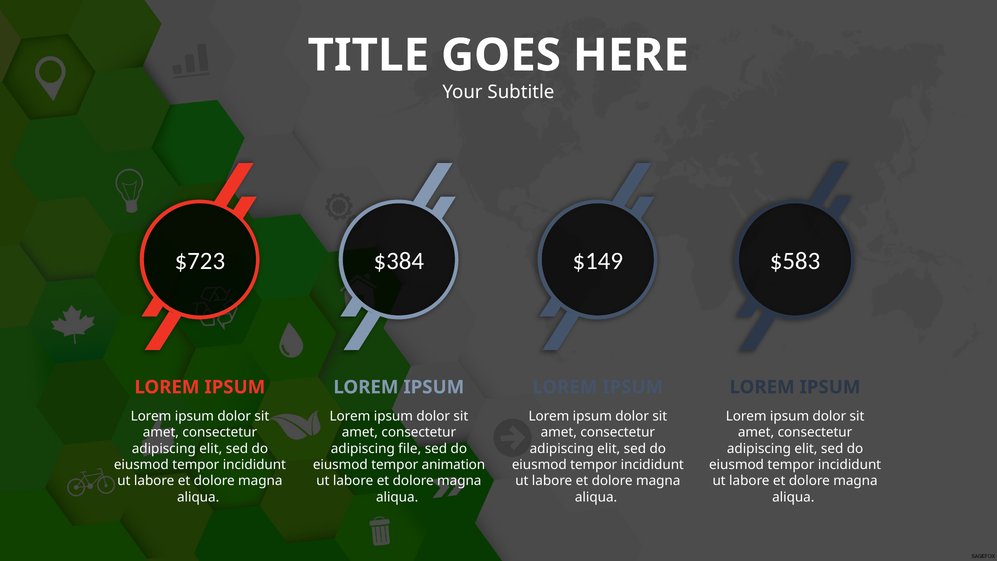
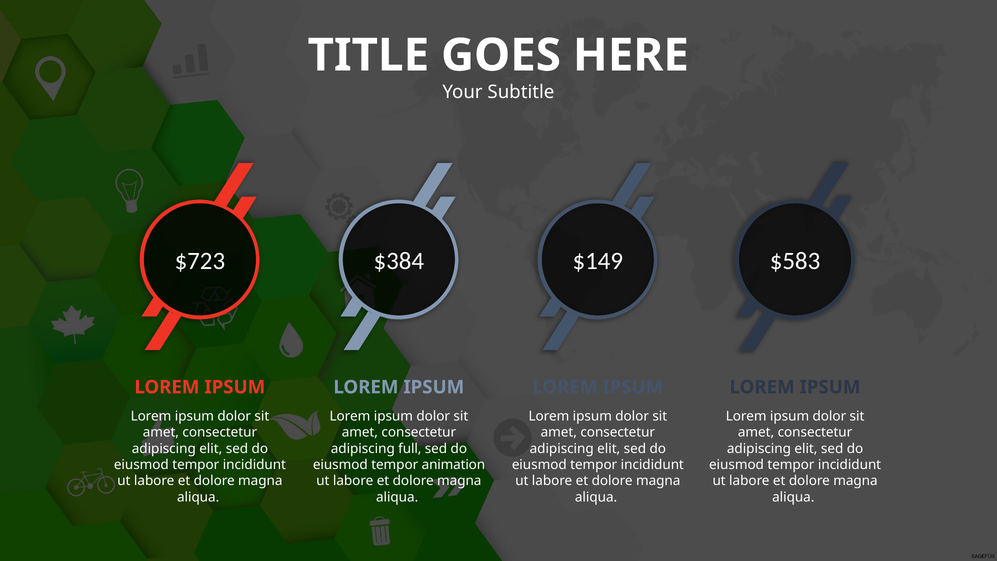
file: file -> full (410, 448)
